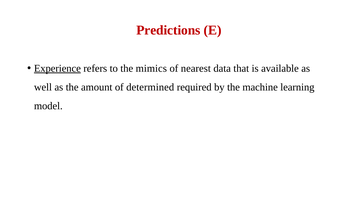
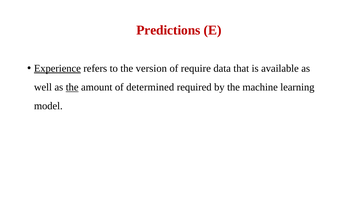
mimics: mimics -> version (151, 68)
nearest: nearest -> require (196, 68)
the underline: none -> present (72, 87)
